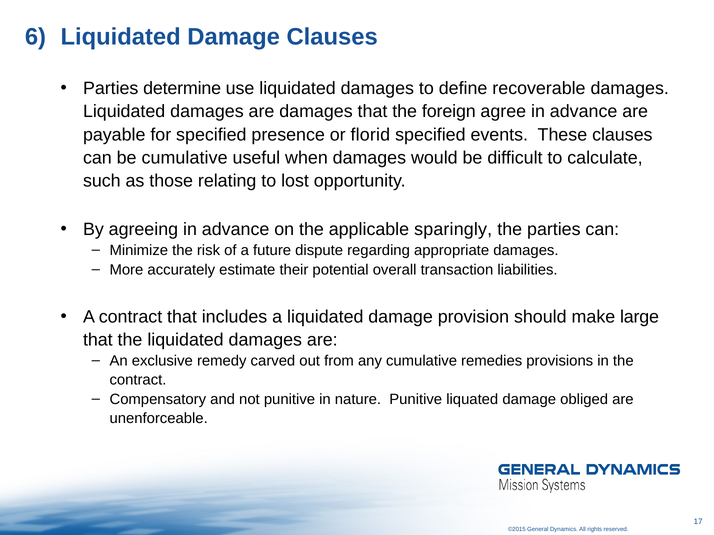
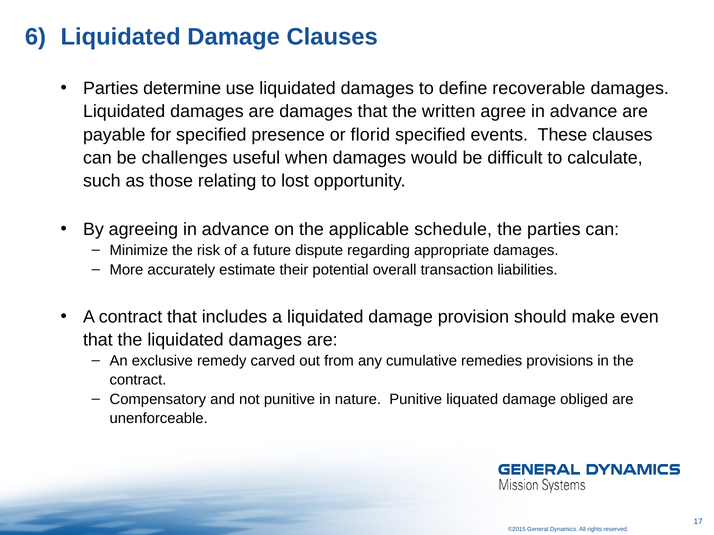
foreign: foreign -> written (449, 112)
be cumulative: cumulative -> challenges (185, 158)
sparingly: sparingly -> schedule (453, 230)
large: large -> even (639, 317)
